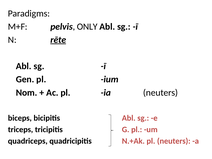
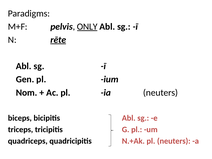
ONLY underline: none -> present (87, 27)
